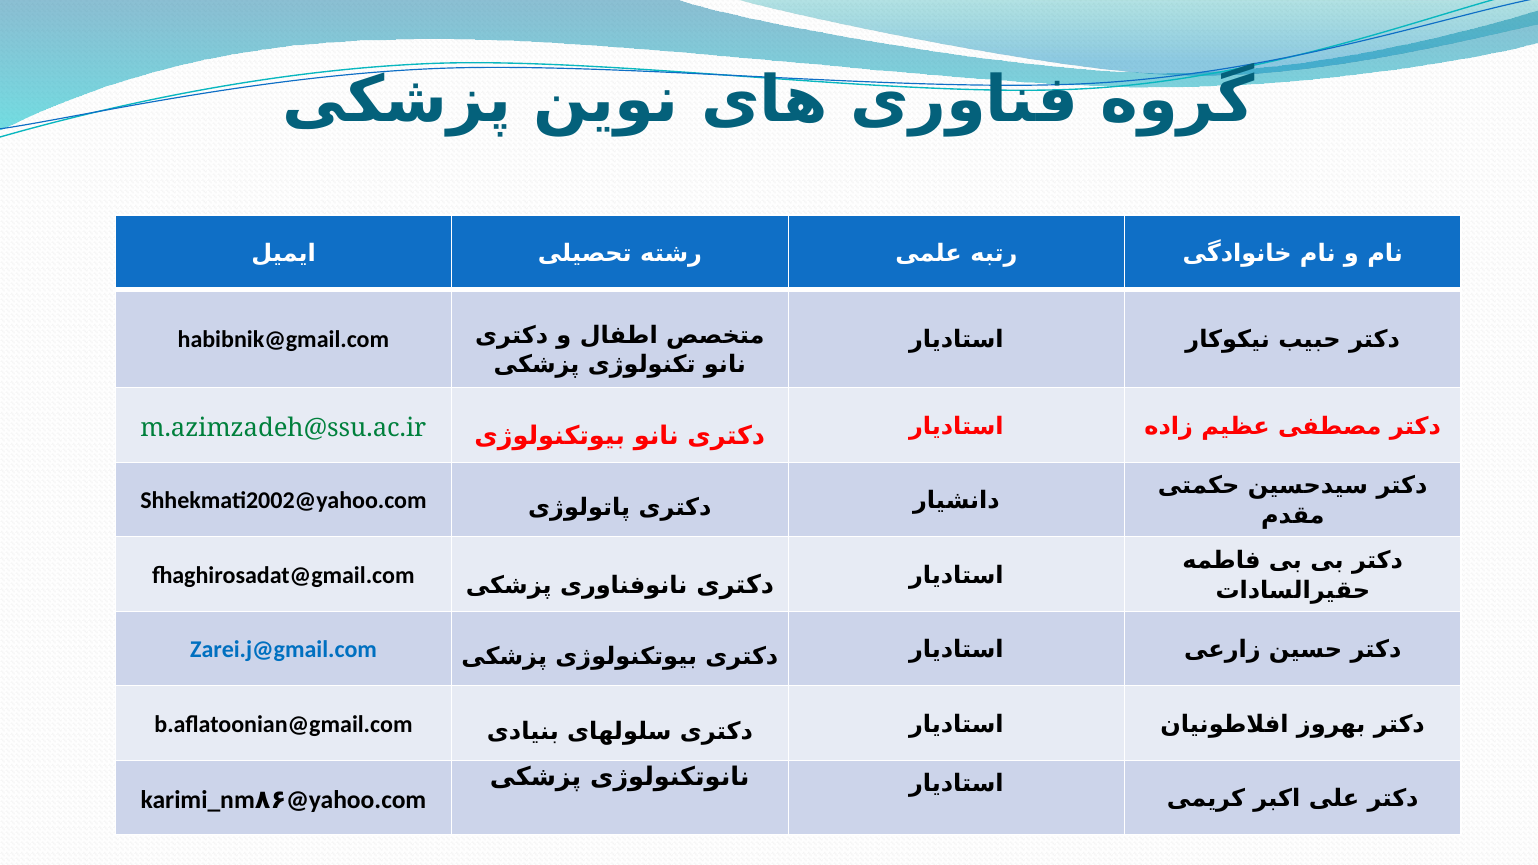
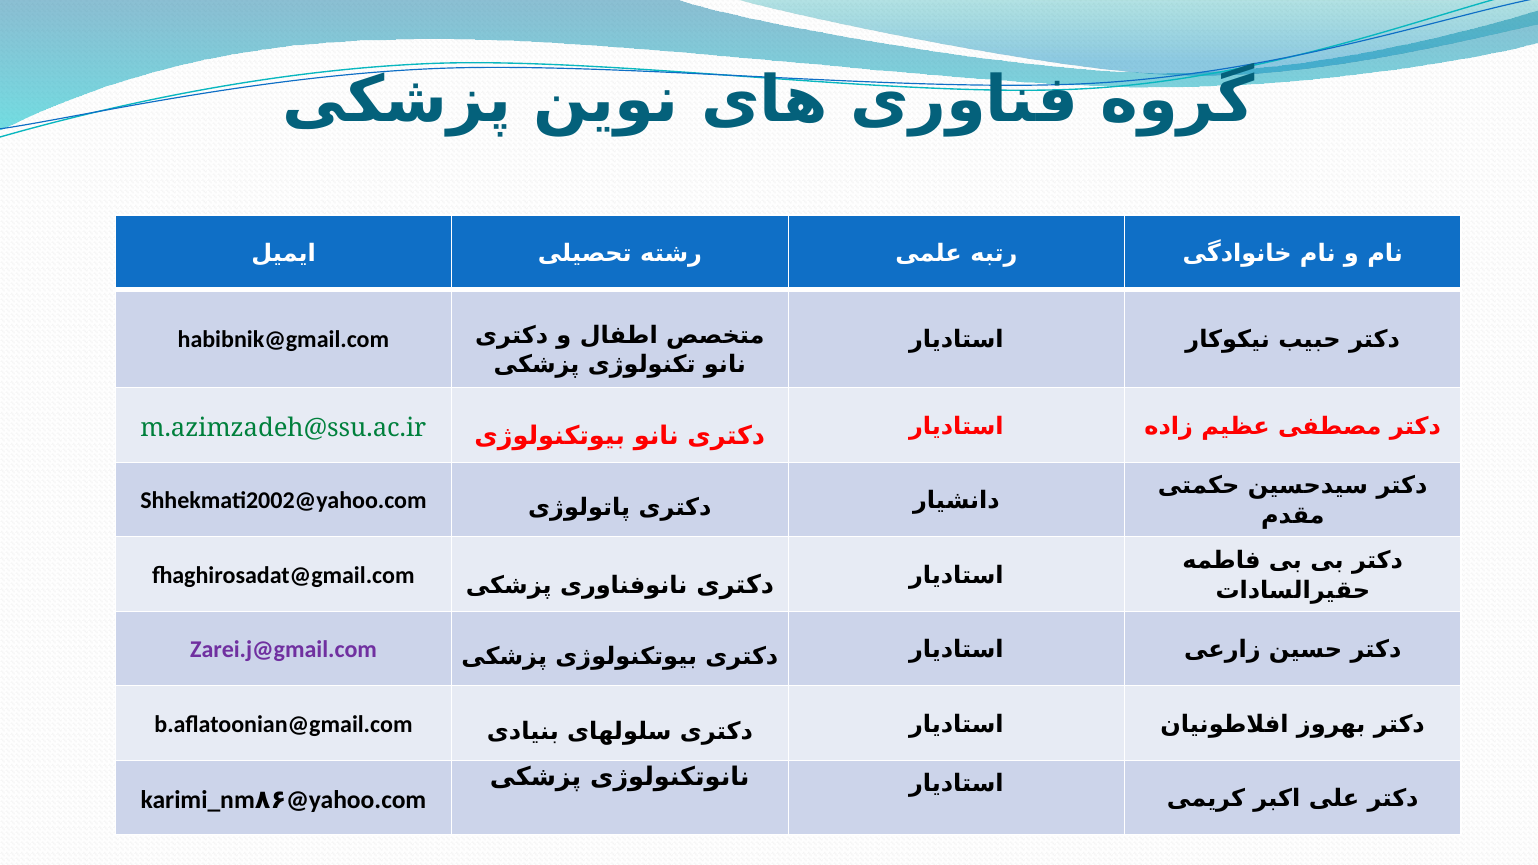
Zarei.j@gmail.com colour: blue -> purple (283, 650)
